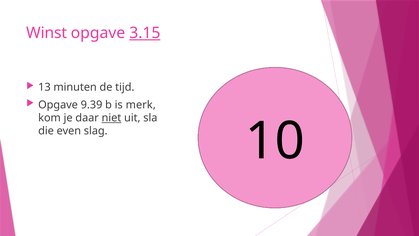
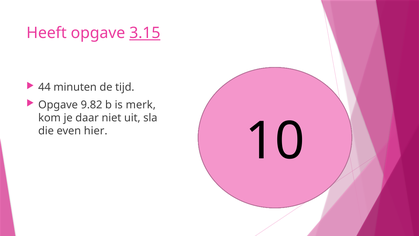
Winst: Winst -> Heeft (47, 33)
13: 13 -> 44 (44, 87)
9.39: 9.39 -> 9.82 (92, 105)
niet underline: present -> none (111, 118)
slag: slag -> hier (96, 131)
